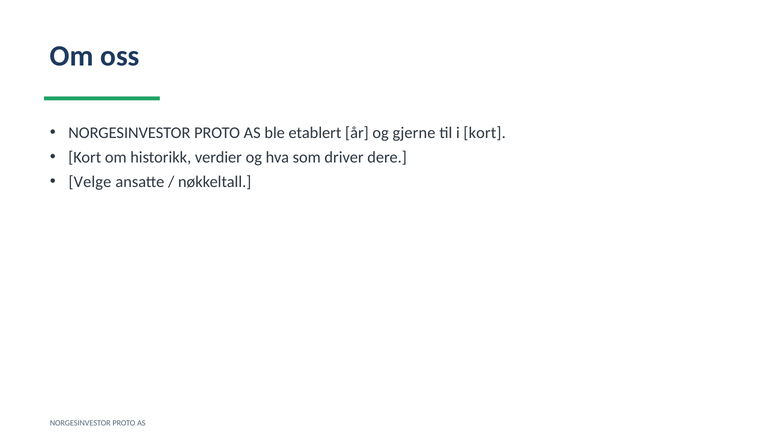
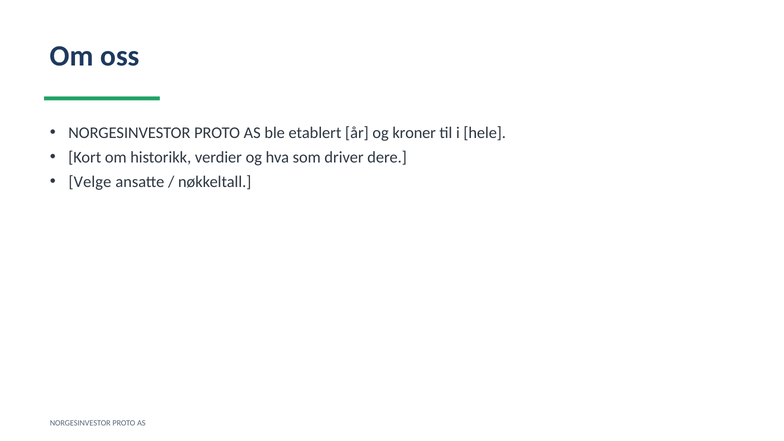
gjerne: gjerne -> kroner (414, 133)
i kort: kort -> hele (485, 133)
